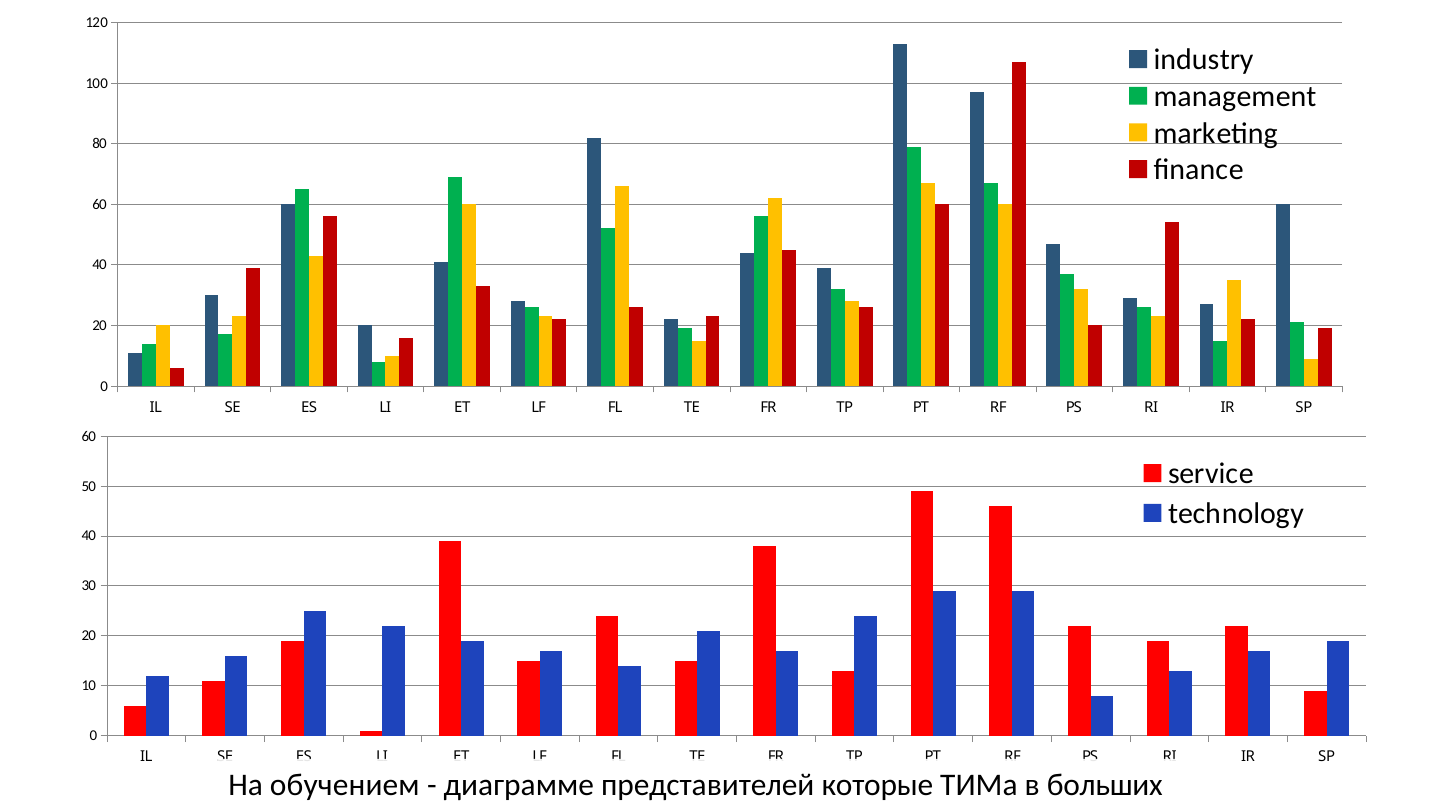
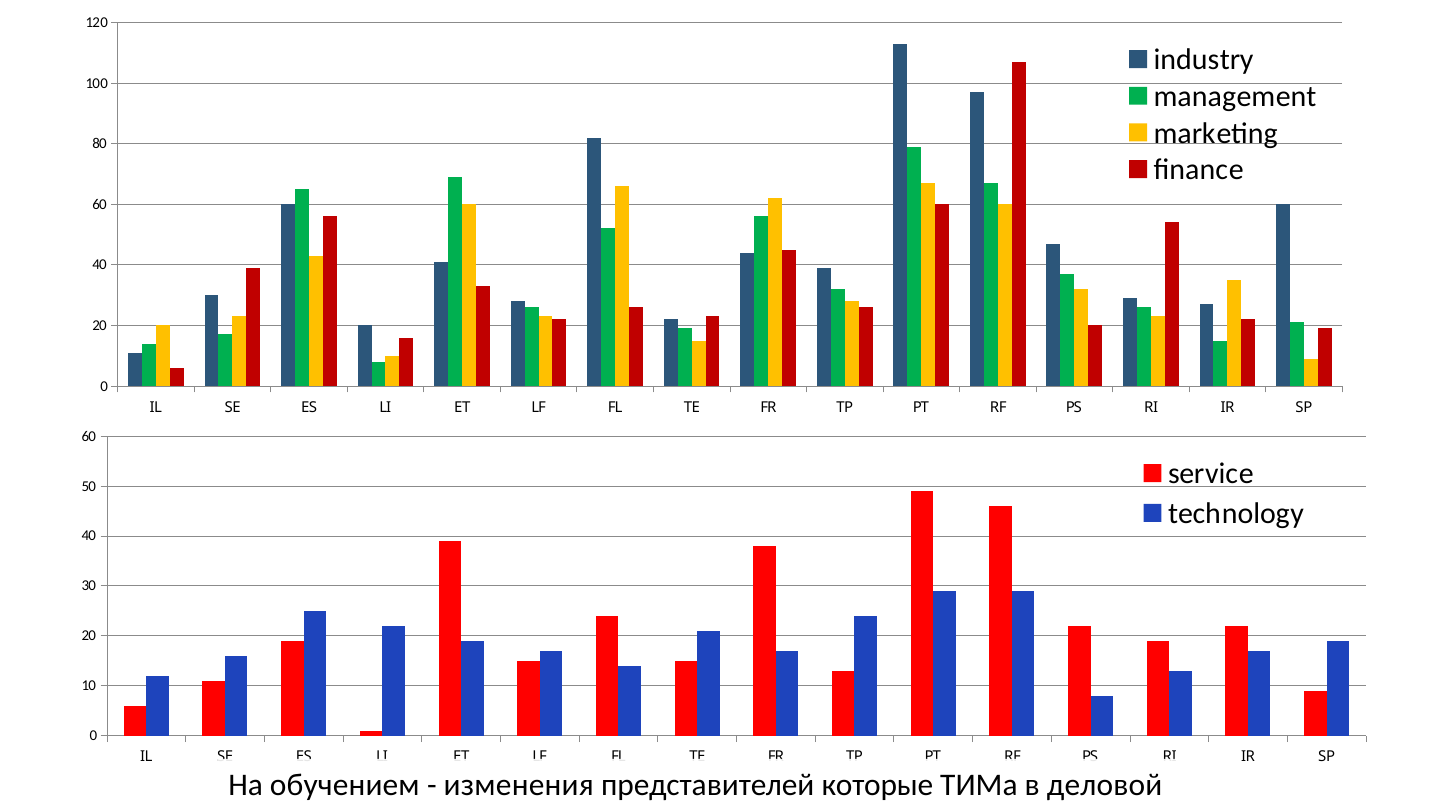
диаграмме: диаграмме -> изменения (519, 785)
больших: больших -> деловой (1105, 785)
